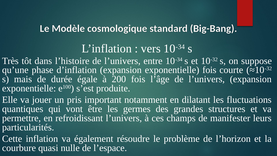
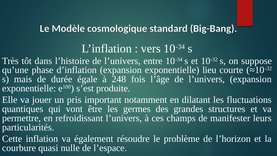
exponentielle fois: fois -> lieu (209, 70)
200: 200 -> 248 (119, 79)
